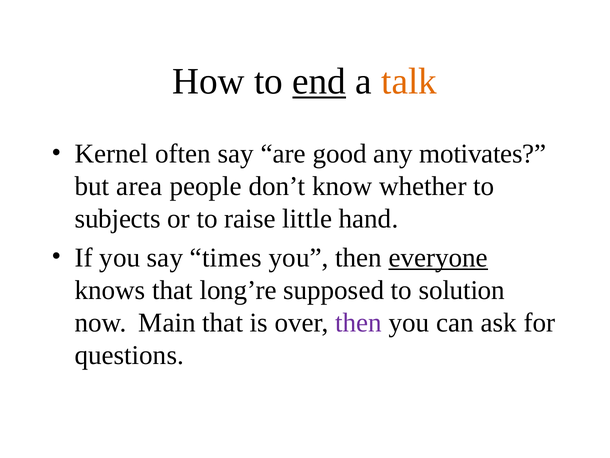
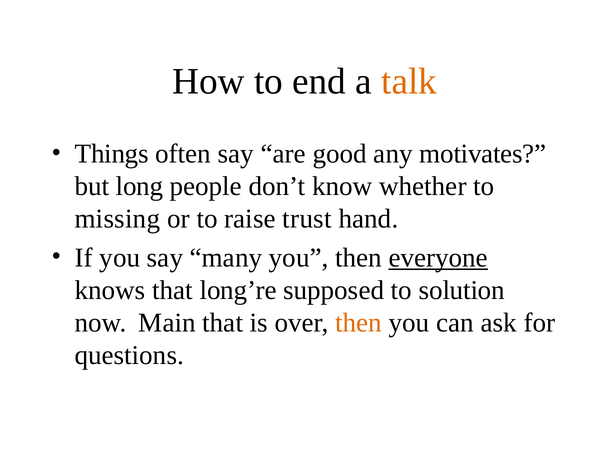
end underline: present -> none (319, 81)
Kernel: Kernel -> Things (112, 154)
area: area -> long (140, 186)
subjects: subjects -> missing (118, 219)
little: little -> trust (307, 219)
times: times -> many (226, 257)
then colour: purple -> orange (359, 322)
